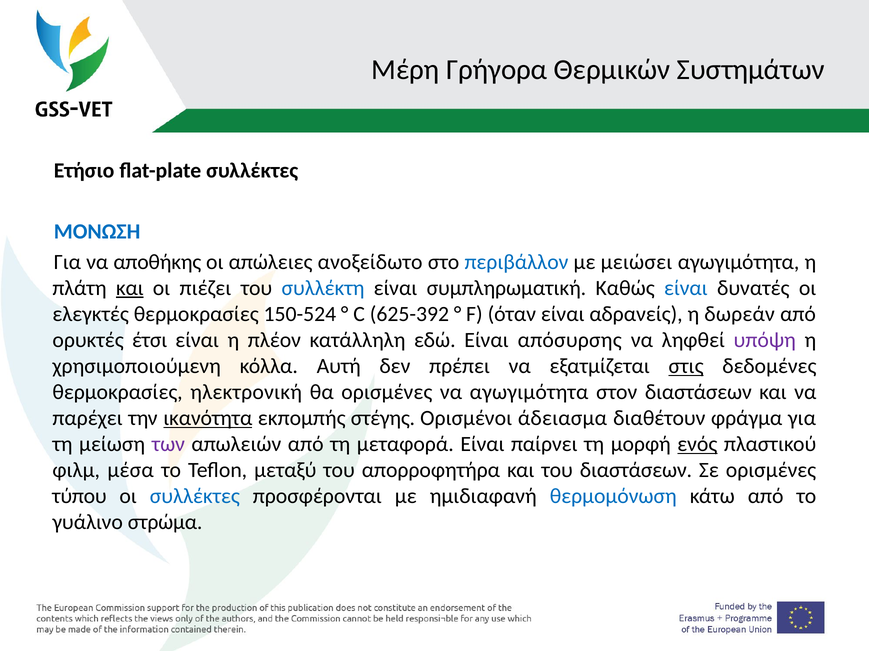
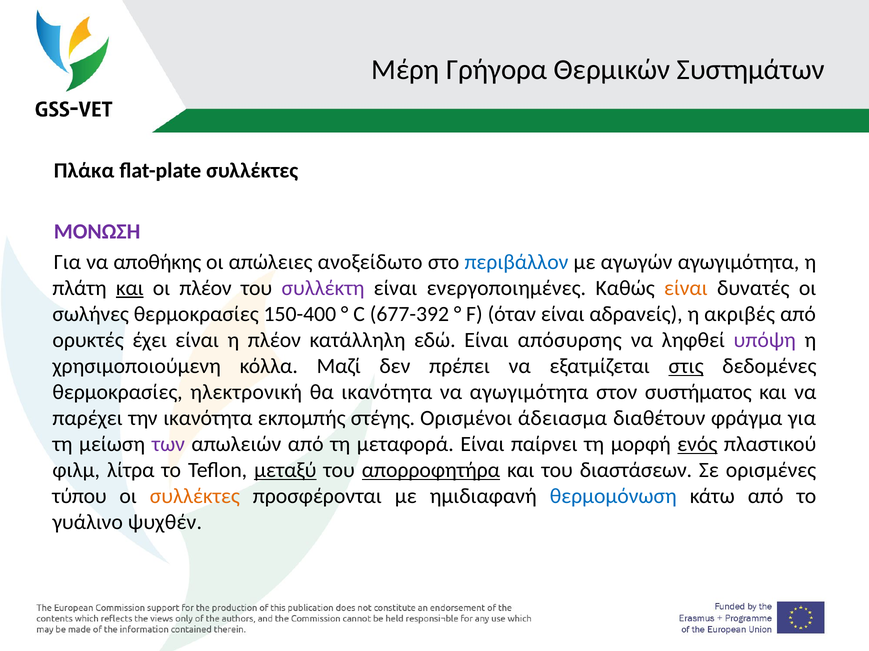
Ετήσιο: Ετήσιο -> Πλάκα (84, 171)
ΜΟΝΩΣΗ colour: blue -> purple (97, 232)
μειώσει: μειώσει -> αγωγών (637, 262)
οι πιέζει: πιέζει -> πλέον (206, 288)
συλλέκτη colour: blue -> purple (323, 288)
συμπληρωματική: συμπληρωματική -> ενεργοποιημένες (506, 288)
είναι colour: blue -> orange (686, 288)
ελεγκτές: ελεγκτές -> σωλήνες (91, 314)
150-524: 150-524 -> 150-400 (300, 314)
625-392: 625-392 -> 677-392 (409, 314)
δωρεάν: δωρεάν -> ακριβές (740, 314)
έτσι: έτσι -> έχει (150, 340)
Αυτή: Αυτή -> Μαζί (339, 367)
θα ορισμένες: ορισμένες -> ικανότητα (387, 393)
στον διαστάσεων: διαστάσεων -> συστήματος (698, 393)
ικανότητα underline: present -> none (208, 419)
μέσα: μέσα -> λίτρα (131, 471)
μεταξύ underline: none -> present (285, 471)
απορροφητήρα underline: none -> present (431, 471)
συλλέκτες colour: blue -> orange (195, 497)
στρώμα: στρώμα -> ψυχθέν (165, 523)
